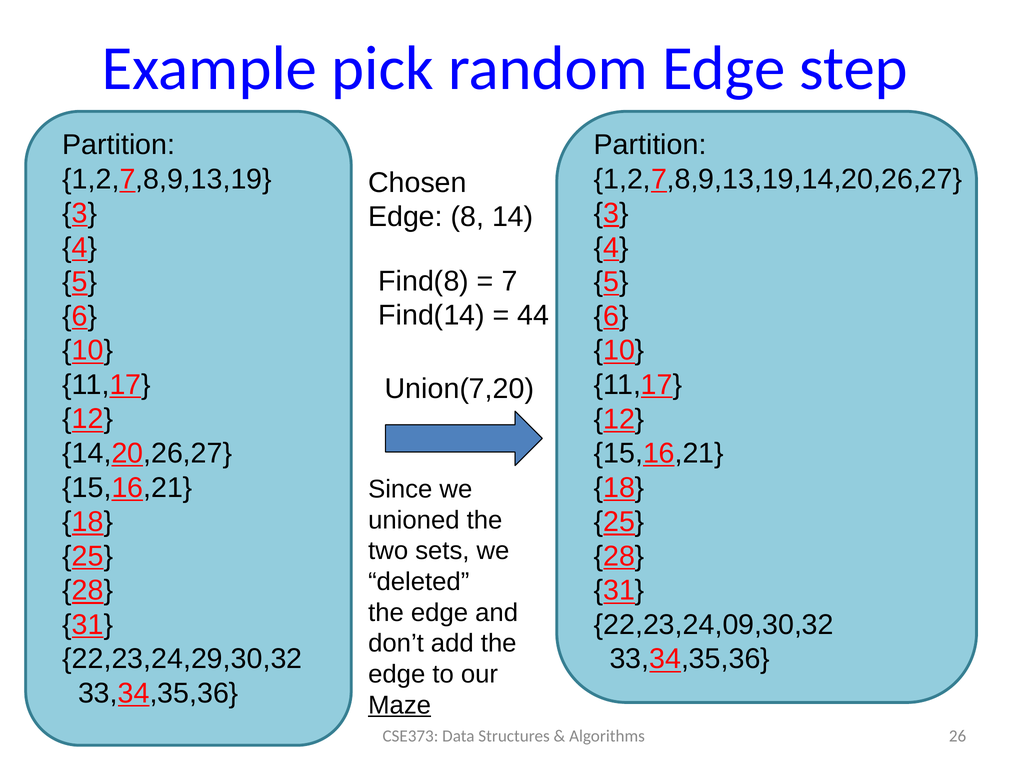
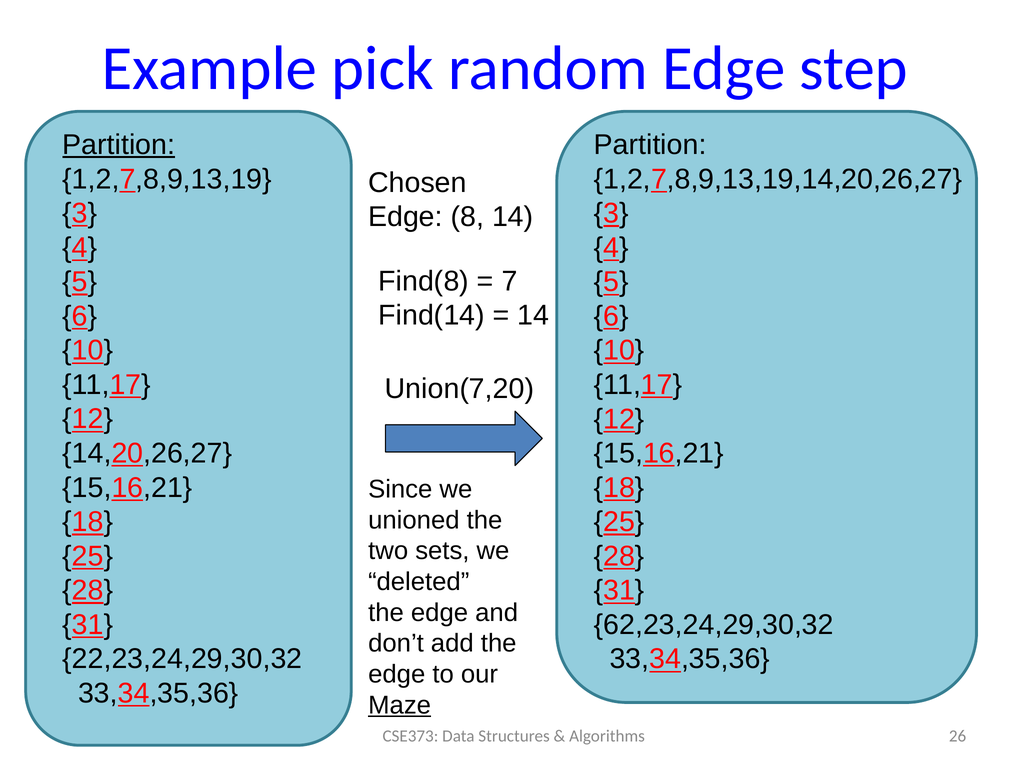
Partition underline: none -> present (119, 145)
44: 44 -> 14 (533, 315)
22,23,24,09,30,32: 22,23,24,09,30,32 -> 62,23,24,29,30,32 (714, 625)
